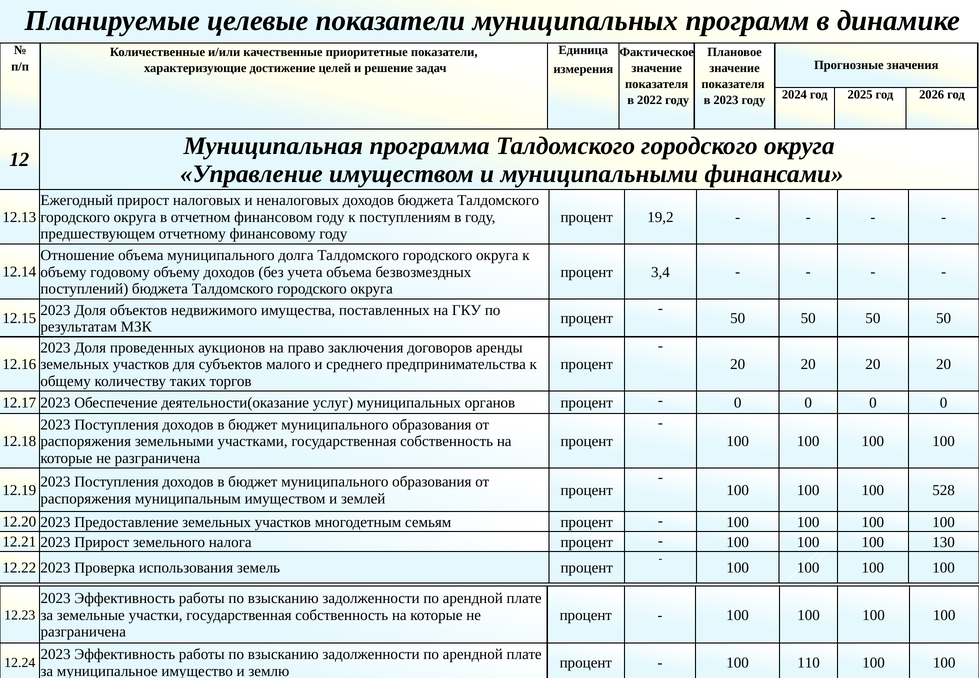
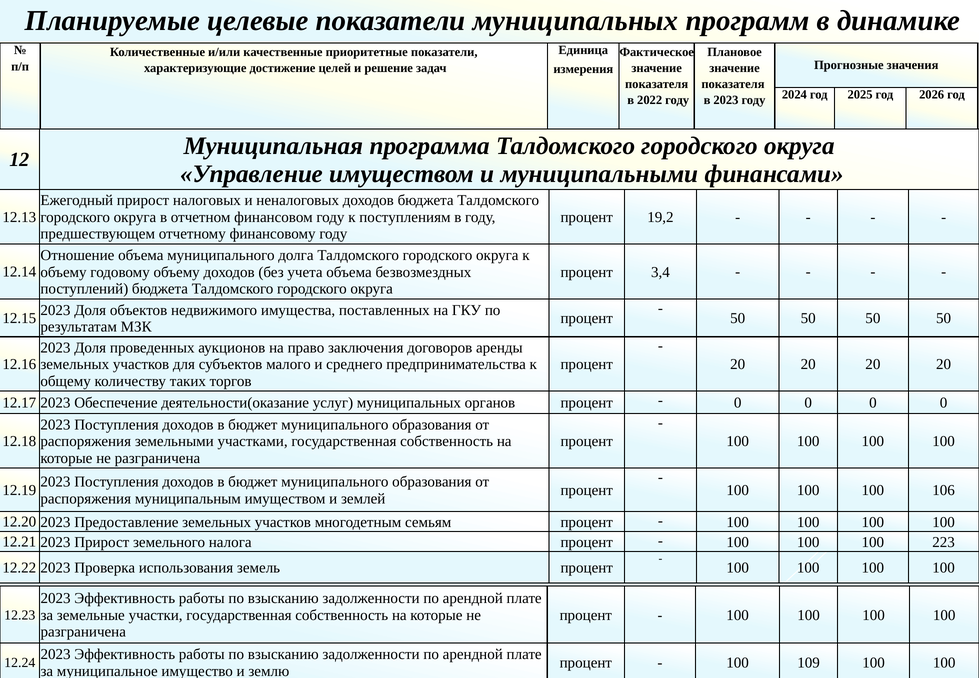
528: 528 -> 106 (944, 490)
130: 130 -> 223 (944, 542)
110: 110 -> 109 (809, 663)
